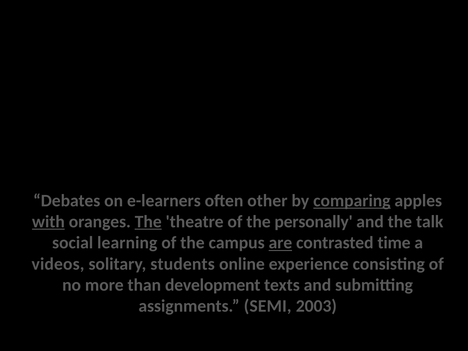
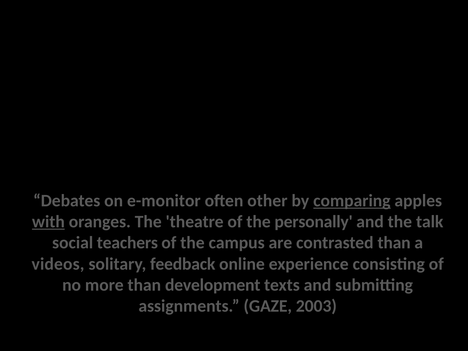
e-learners: e-learners -> e-monitor (164, 201)
The underline: present -> none (148, 222)
learning: learning -> teachers (127, 243)
are underline: present -> none (280, 243)
contrasted time: time -> than (394, 243)
students: students -> feedback (183, 264)
SEMI: SEMI -> GAZE (268, 306)
